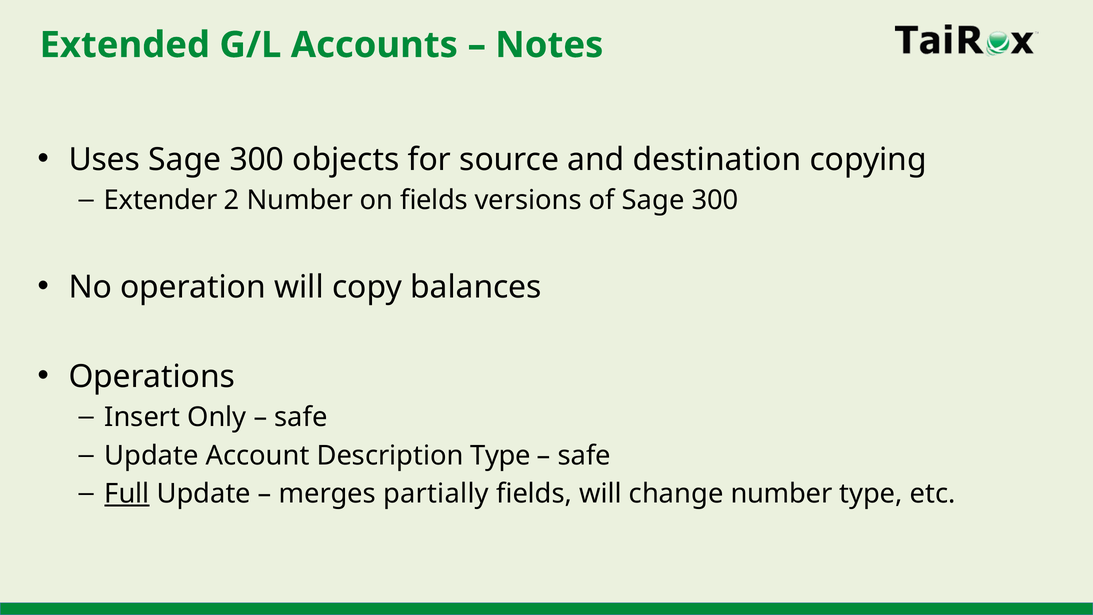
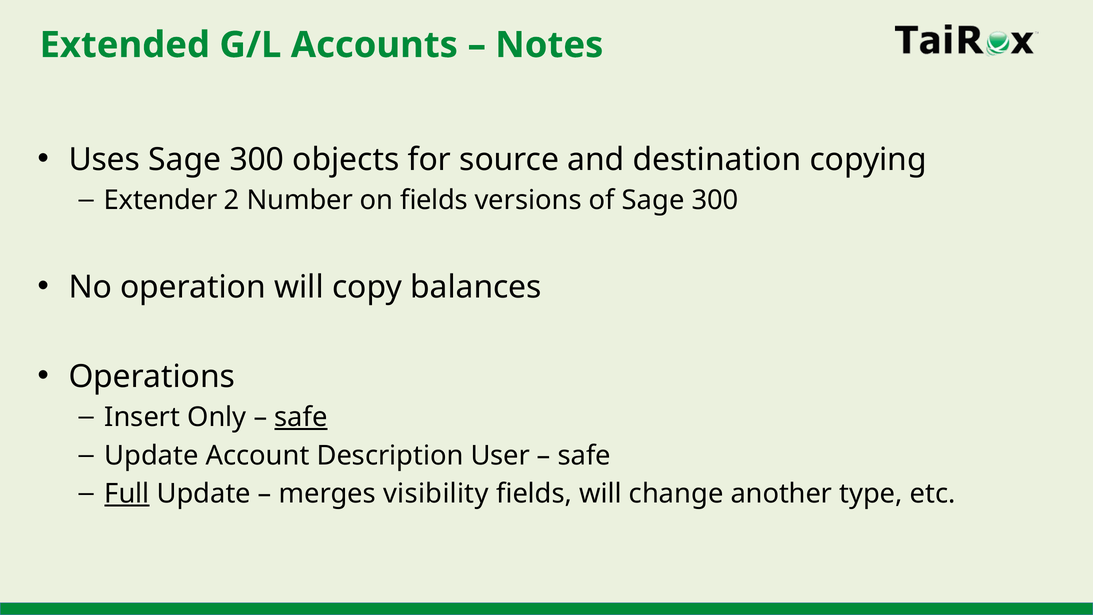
safe underline: none -> present (301, 417)
Description Type: Type -> User (500, 455)
partially: partially -> visibility (436, 494)
change number: number -> another (781, 494)
